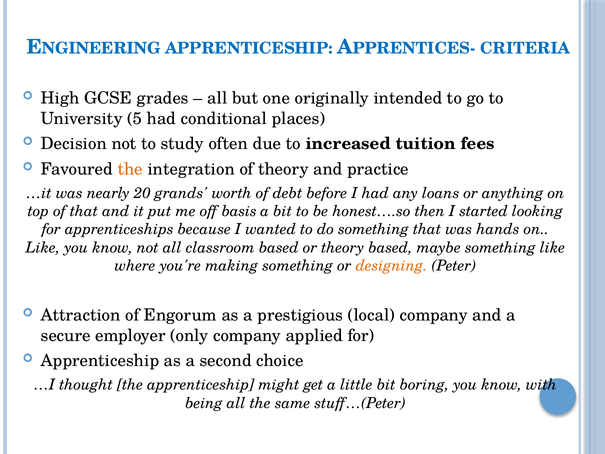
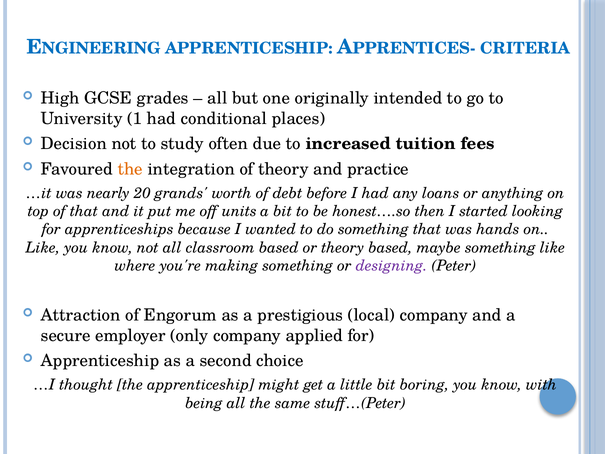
5: 5 -> 1 (135, 118)
basis: basis -> units (239, 211)
designing colour: orange -> purple (392, 266)
